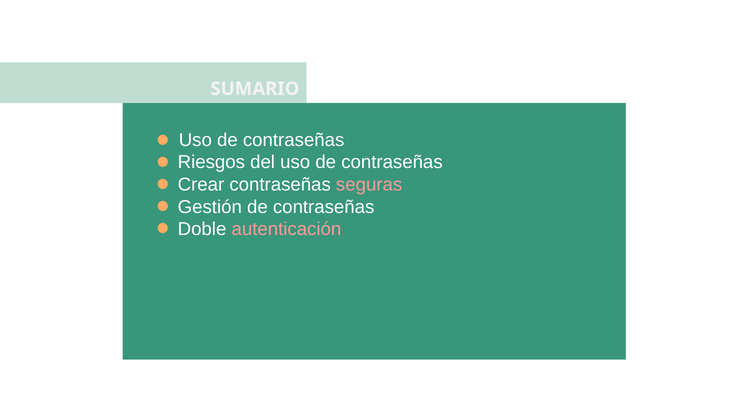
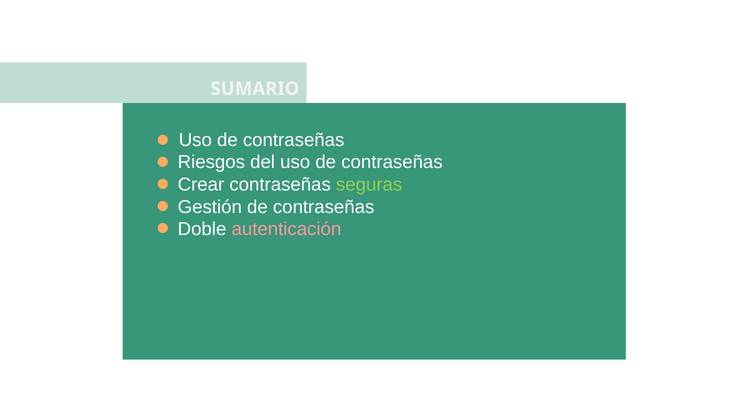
seguras colour: pink -> light green (369, 185)
